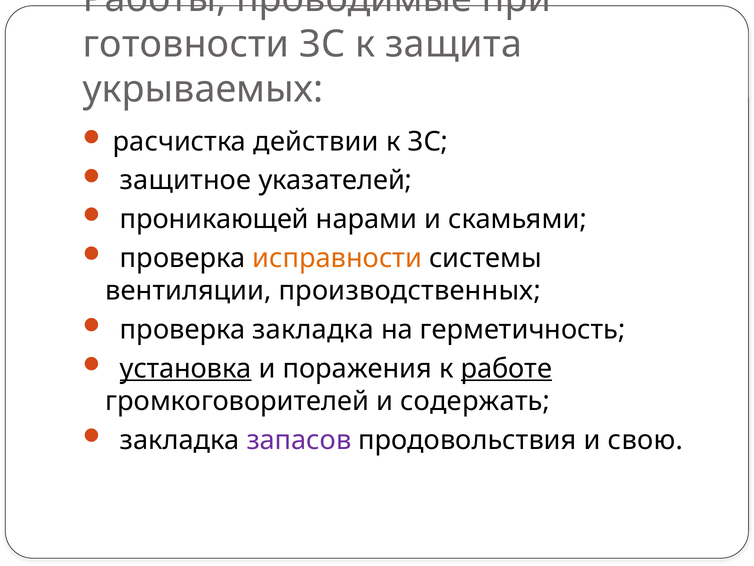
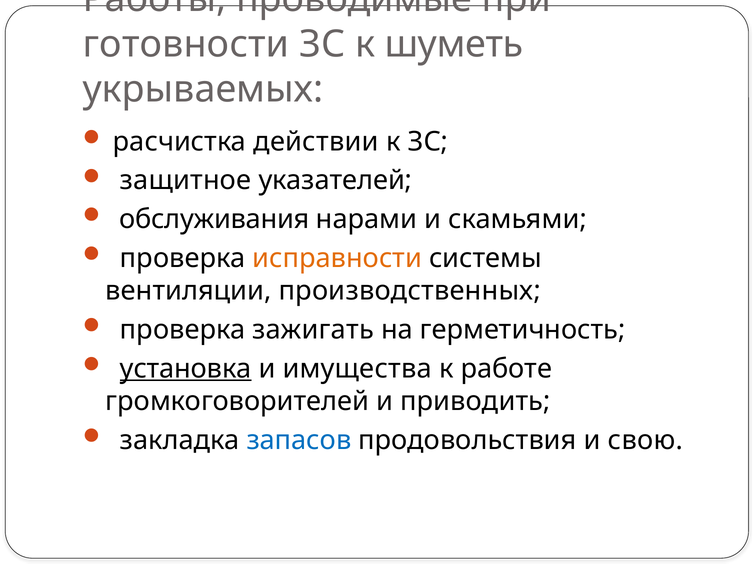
защита: защита -> шуметь (454, 44)
проникающей: проникающей -> обслуживания (214, 219)
проверка закладка: закладка -> зажигать (313, 329)
поражения: поражения -> имущества (357, 368)
работе underline: present -> none (506, 368)
содержать: содержать -> приводить (475, 401)
запасов colour: purple -> blue (299, 440)
